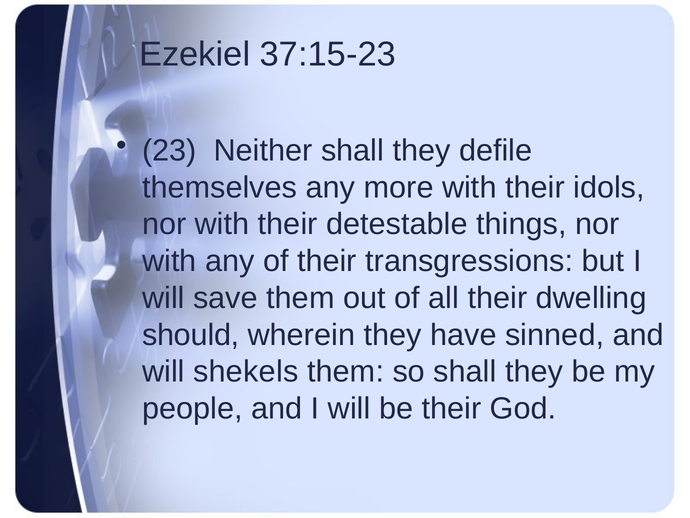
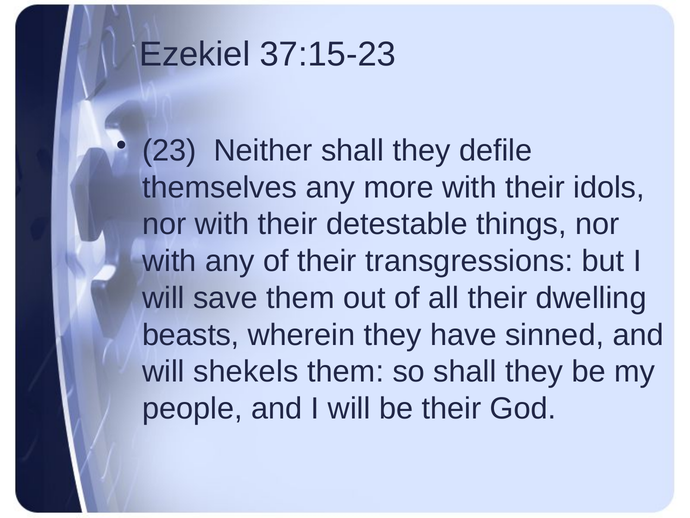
should: should -> beasts (191, 335)
